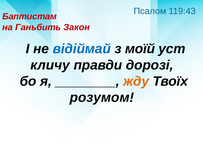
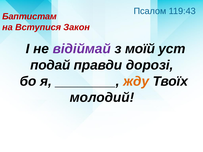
Ганьбить: Ганьбить -> Вступися (38, 27)
відіймай colour: blue -> purple (82, 49)
кличу: кличу -> подай (50, 65)
розумом: розумом -> молодий (102, 98)
